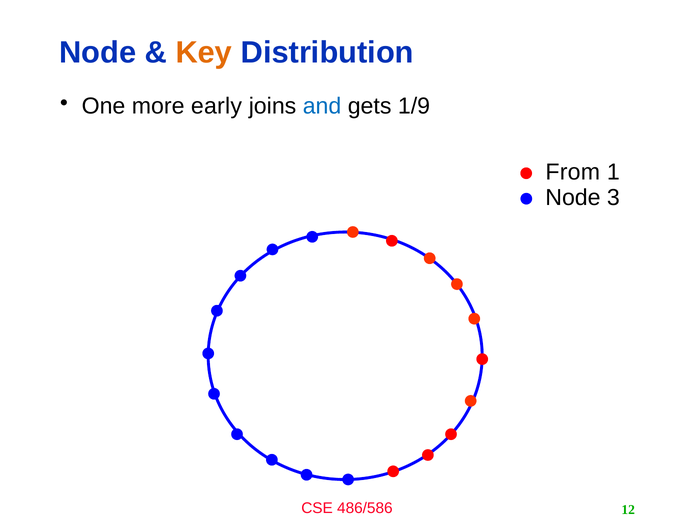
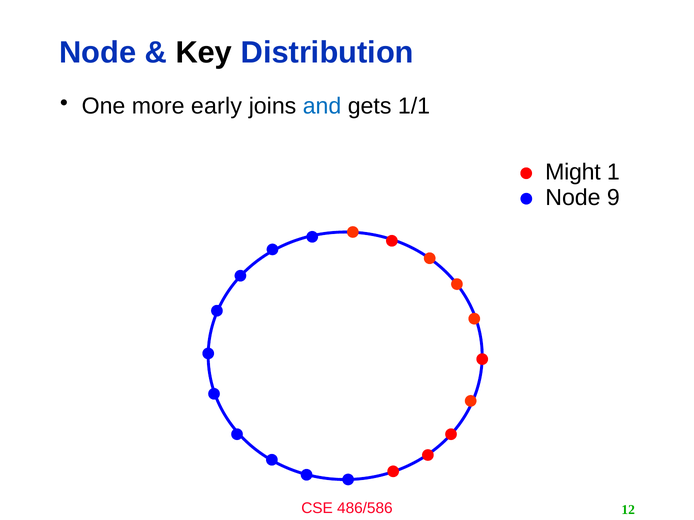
Key colour: orange -> black (204, 53)
1/9: 1/9 -> 1/1 (414, 106)
From: From -> Might (573, 172)
3: 3 -> 9 (613, 198)
